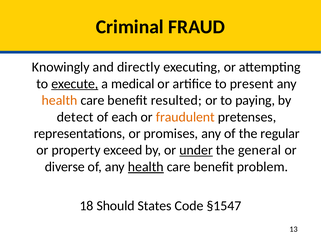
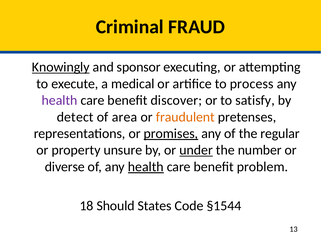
Knowingly underline: none -> present (61, 67)
directly: directly -> sponsor (139, 67)
execute underline: present -> none (75, 84)
present: present -> process (252, 84)
health colour: orange -> purple (60, 100)
resulted: resulted -> discover (176, 100)
paying: paying -> satisfy (255, 100)
each: each -> area (124, 117)
promises underline: none -> present (171, 133)
exceed: exceed -> unsure (123, 150)
general: general -> number (260, 150)
§1547: §1547 -> §1544 (224, 206)
